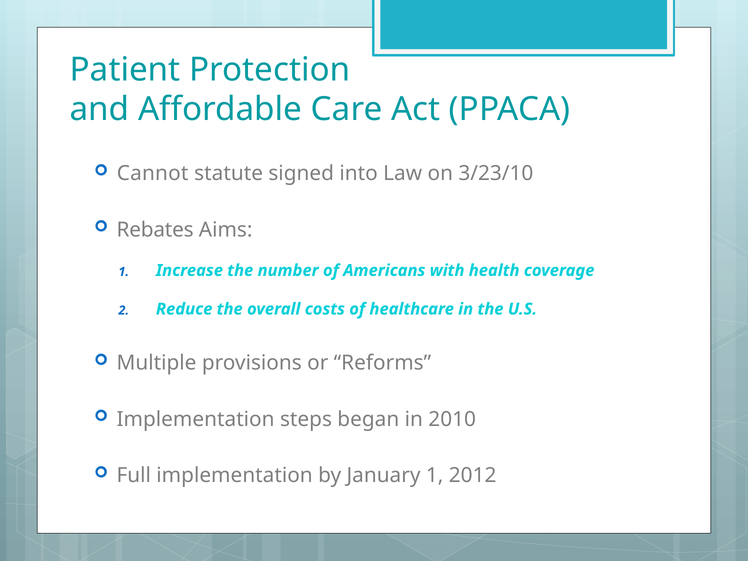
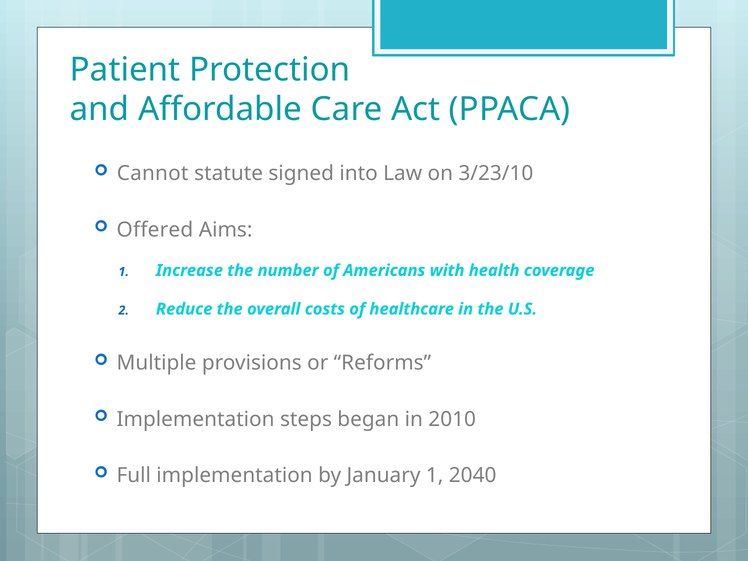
Rebates: Rebates -> Offered (155, 230)
2012: 2012 -> 2040 (473, 475)
